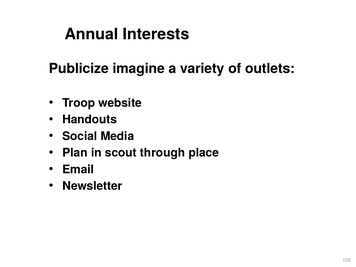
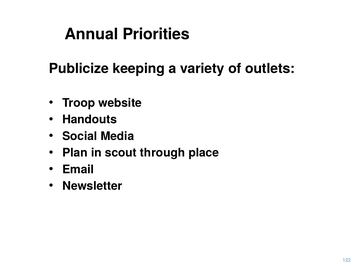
Interests: Interests -> Priorities (156, 34)
imagine: imagine -> keeping (139, 69)
